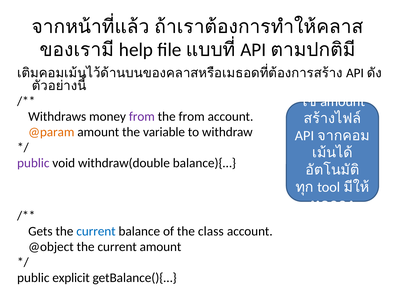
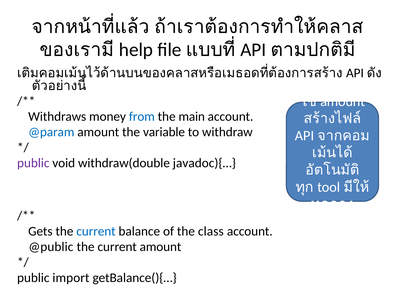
from colour: purple -> blue (142, 116)
the from: from -> main (192, 116)
@param colour: orange -> blue (51, 132)
balance){…: balance){… -> javadoc){… (204, 163)
@object: @object -> @public (51, 246)
explicit: explicit -> import (71, 277)
